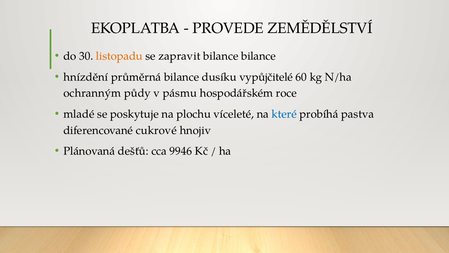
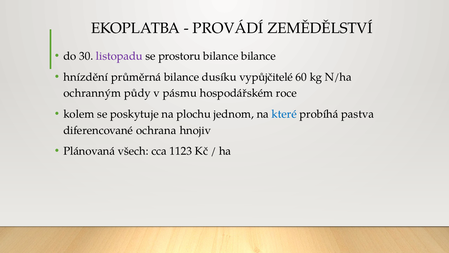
PROVEDE: PROVEDE -> PROVÁDÍ (228, 28)
listopadu colour: orange -> purple (119, 56)
zapravit: zapravit -> prostoru (179, 56)
mladé: mladé -> kolem (79, 114)
víceleté: víceleté -> jednom (234, 114)
cukrové: cukrové -> ochrana (156, 130)
dešťů: dešťů -> všech (133, 151)
9946: 9946 -> 1123 (181, 151)
